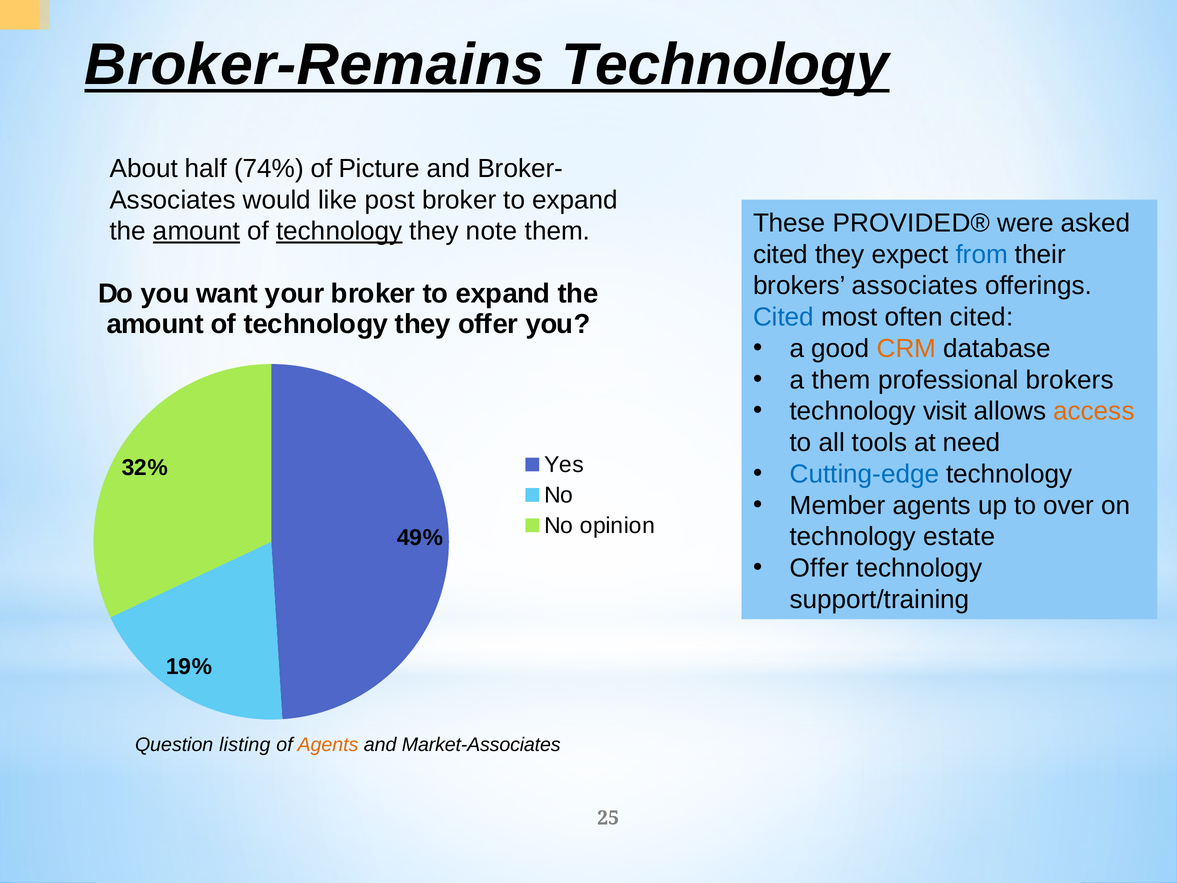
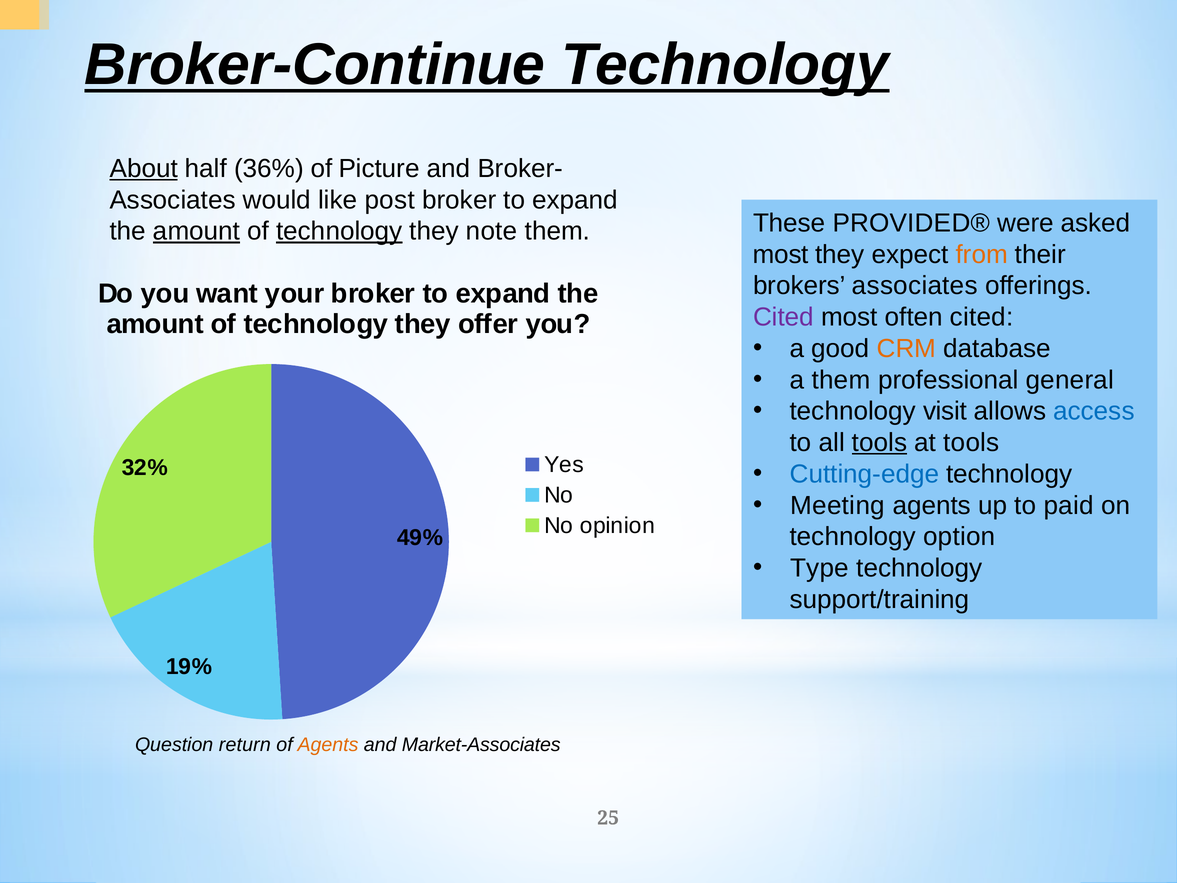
Broker-Remains: Broker-Remains -> Broker-Continue (315, 65)
About underline: none -> present (144, 168)
74%: 74% -> 36% (269, 168)
cited: cited -> most (781, 254)
from colour: blue -> orange (982, 254)
Cited colour: blue -> purple (783, 317)
professional brokers: brokers -> general (1070, 380)
access colour: orange -> blue (1094, 411)
tools underline: none -> present (880, 443)
at need: need -> tools (971, 443)
Member: Member -> Meeting (838, 505)
over: over -> paid (1069, 505)
estate: estate -> option (959, 537)
Offer: Offer -> Type (819, 568)
listing: listing -> return (245, 745)
